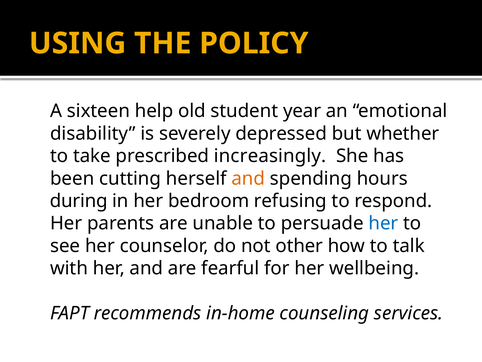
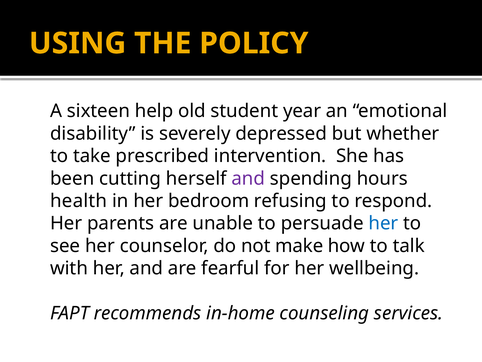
increasingly: increasingly -> intervention (270, 156)
and colour: orange -> purple (248, 178)
during: during -> health (79, 201)
other: other -> make (299, 246)
